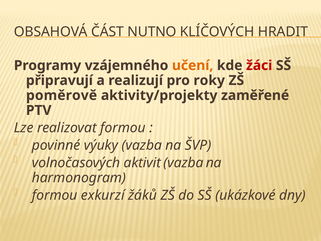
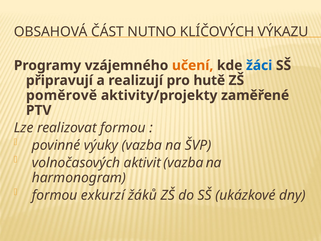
HRADIT: HRADIT -> VÝKAZU (283, 32)
žáci colour: red -> blue (259, 65)
roky: roky -> hutě (209, 80)
